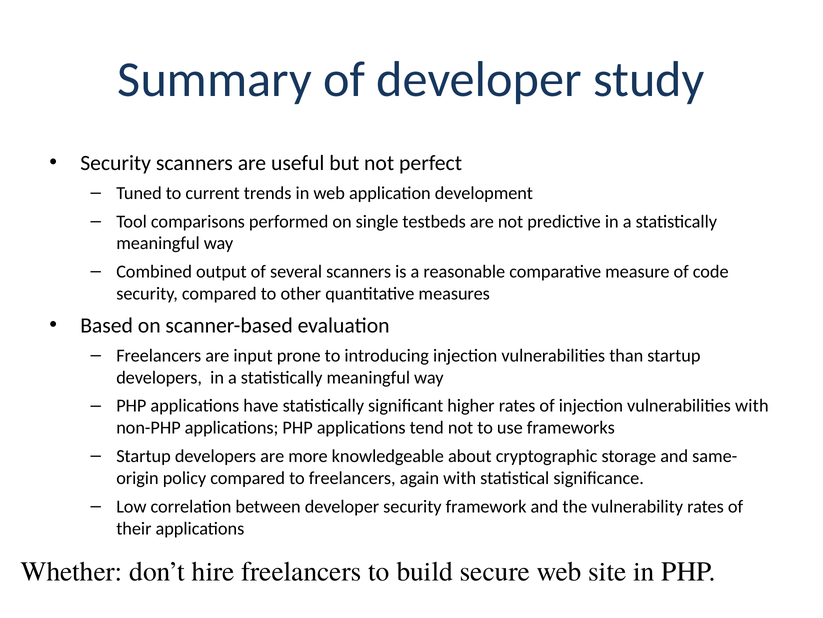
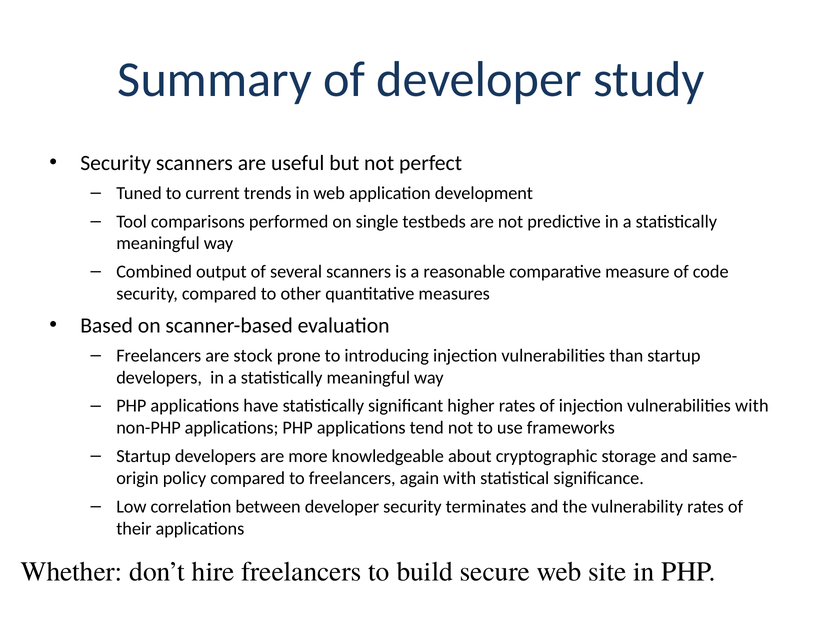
input: input -> stock (253, 355)
framework: framework -> terminates (486, 506)
